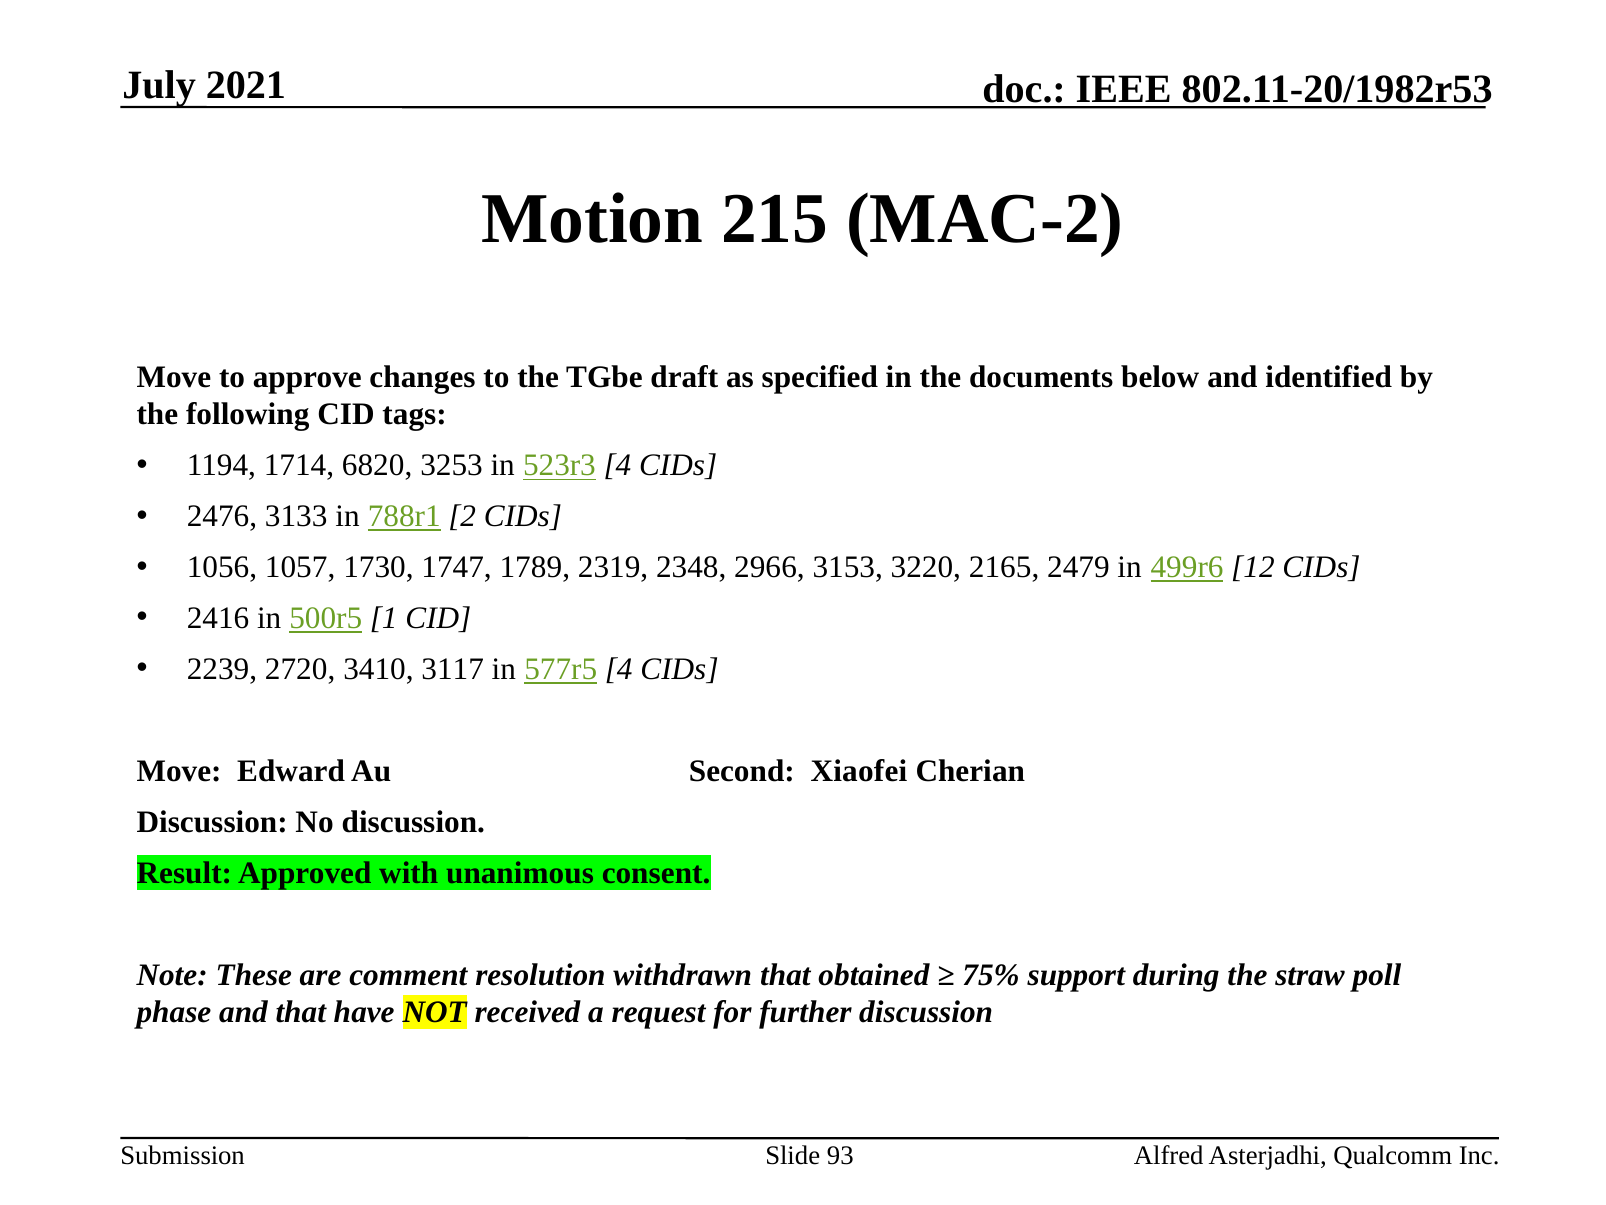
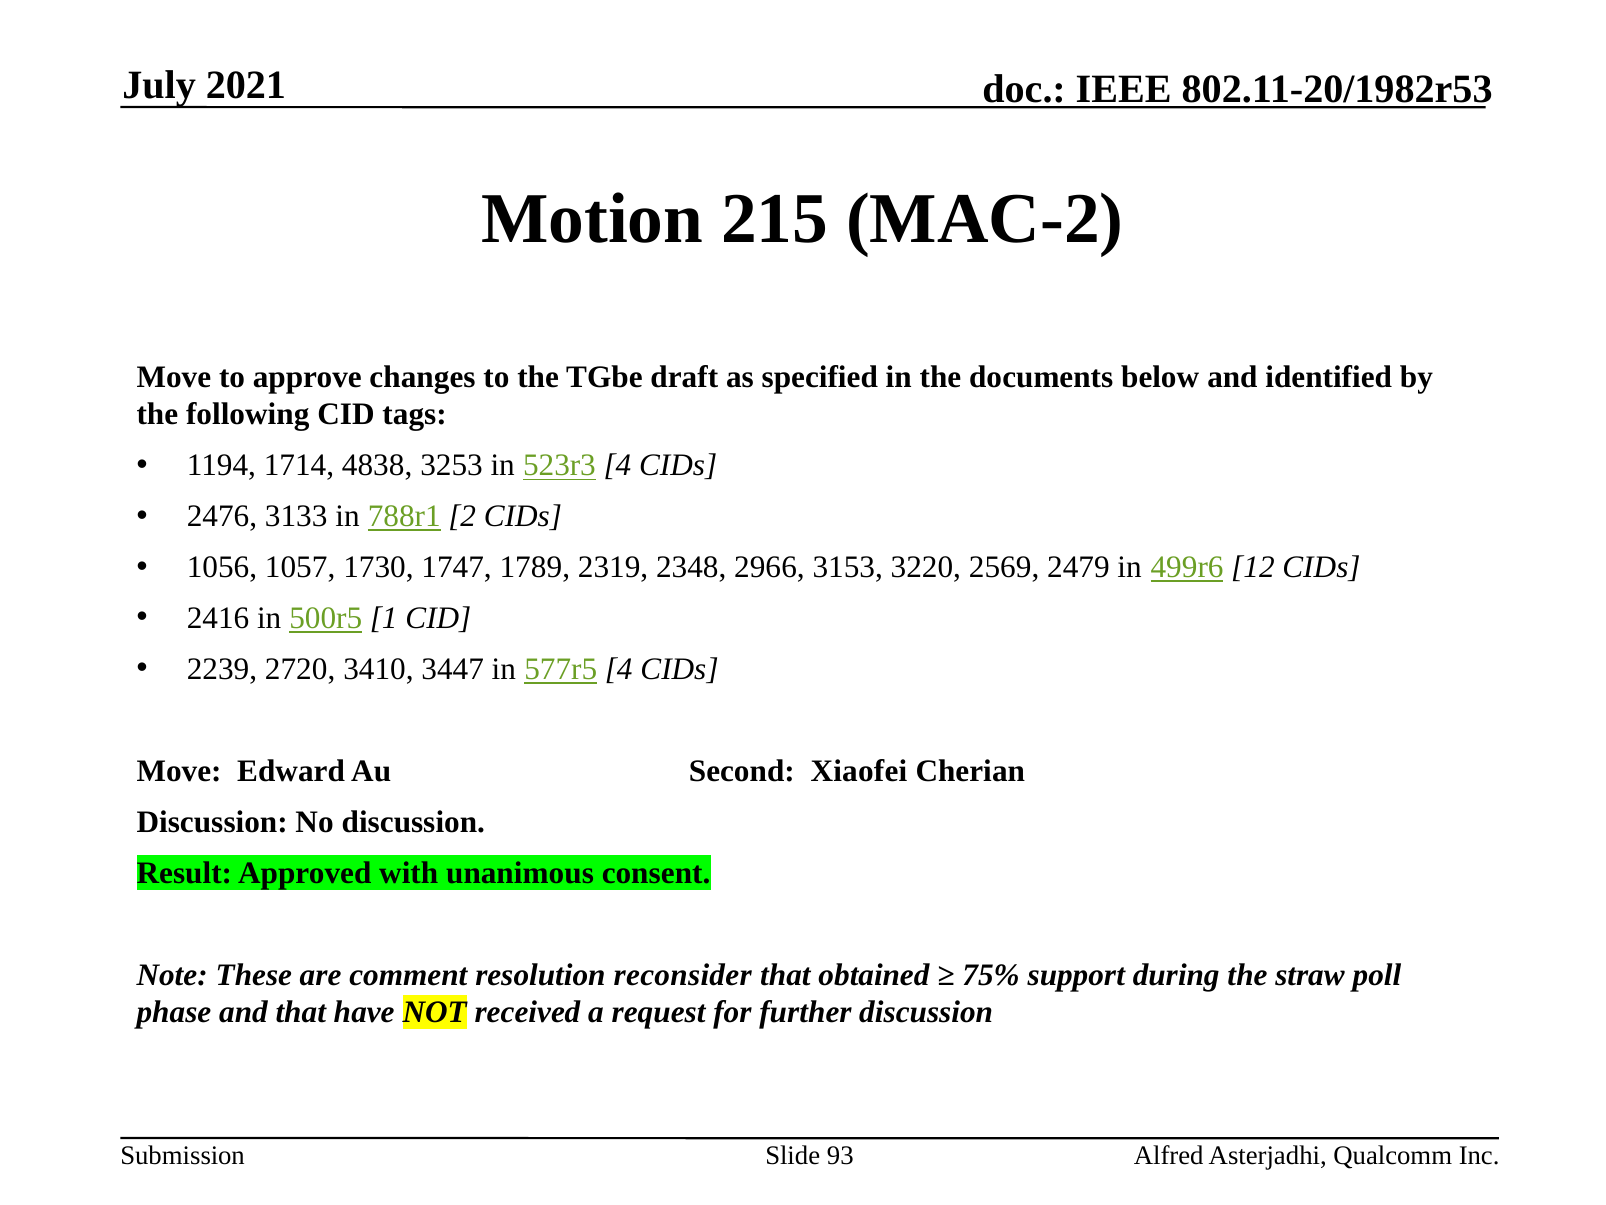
6820: 6820 -> 4838 (377, 465)
2165: 2165 -> 2569 (1004, 567)
3117: 3117 -> 3447 (453, 669)
withdrawn: withdrawn -> reconsider (683, 974)
